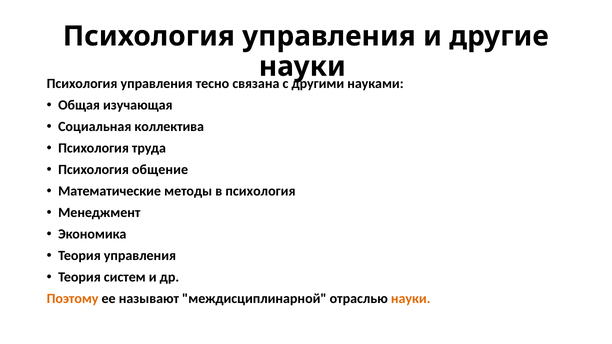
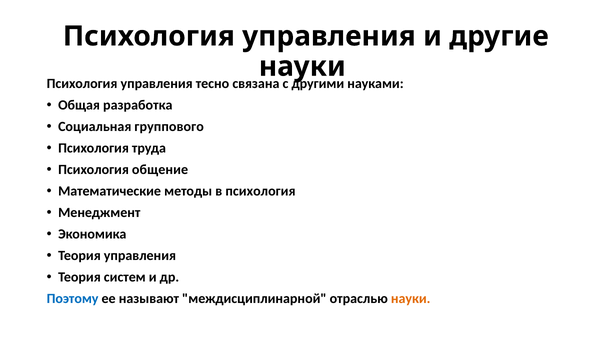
изучающая: изучающая -> разработка (138, 105)
коллектива: коллектива -> группового (169, 127)
Поэтому colour: orange -> blue (73, 299)
